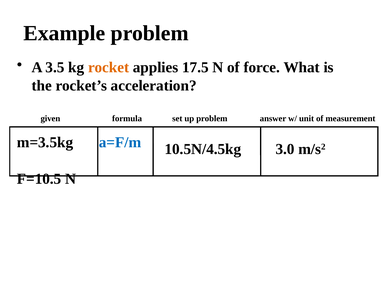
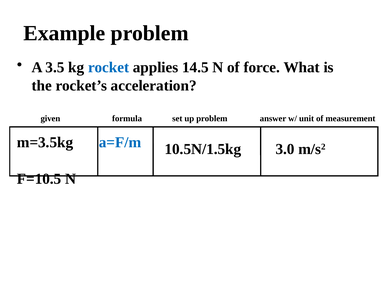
rocket colour: orange -> blue (109, 68)
17.5: 17.5 -> 14.5 (195, 68)
10.5N/4.5kg: 10.5N/4.5kg -> 10.5N/1.5kg (203, 149)
